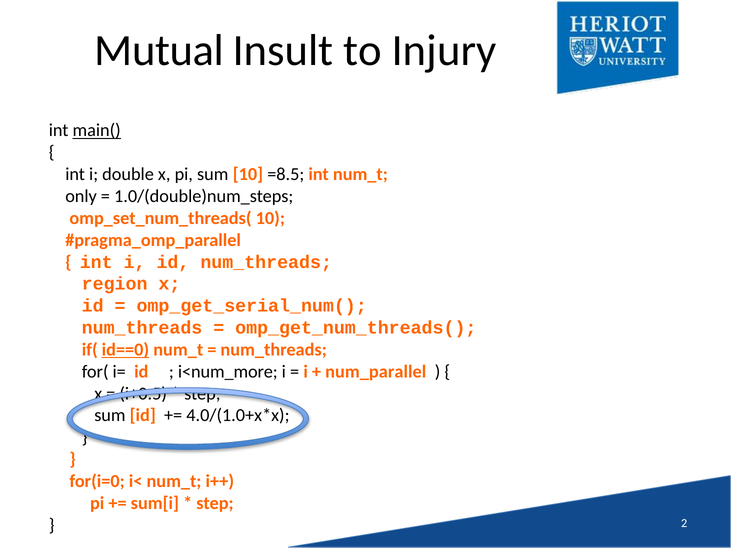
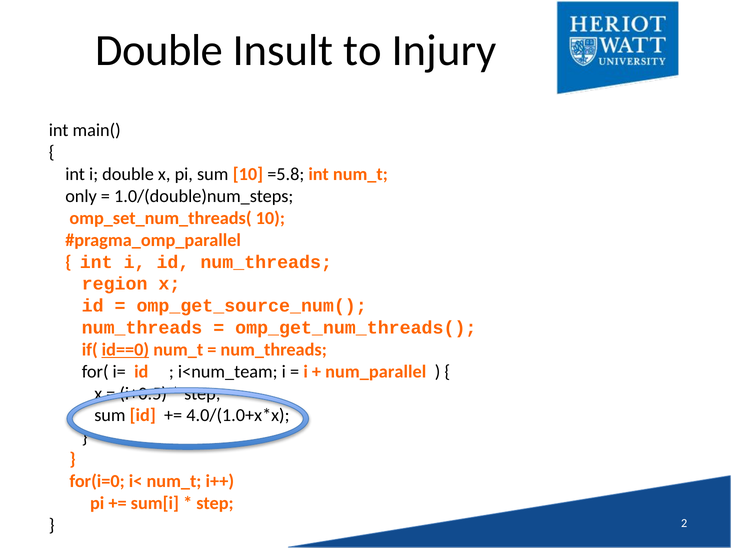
Mutual: Mutual -> Double (159, 50)
main( underline: present -> none (97, 131)
=8.5: =8.5 -> =5.8 (286, 174)
omp_get_serial_num(: omp_get_serial_num( -> omp_get_source_num( (252, 306)
i<num_more: i<num_more -> i<num_team (228, 372)
